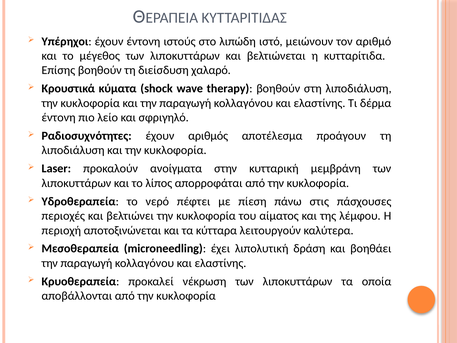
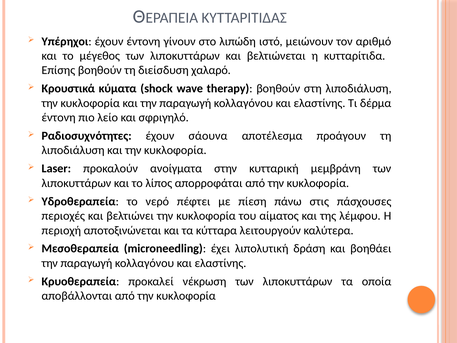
ιστούς: ιστούς -> γίνουν (180, 41)
αριθμός: αριθμός -> σάουνα (208, 136)
